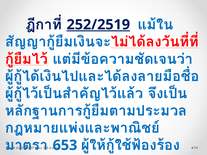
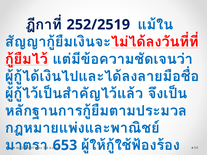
252/2519 underline: present -> none (98, 25)
